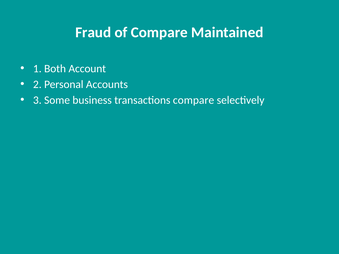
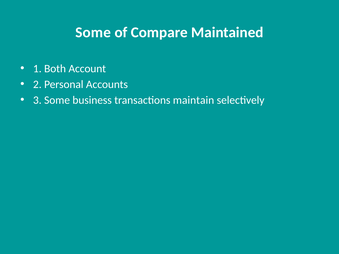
Fraud: Fraud -> Some (93, 32)
transactions compare: compare -> maintain (194, 100)
